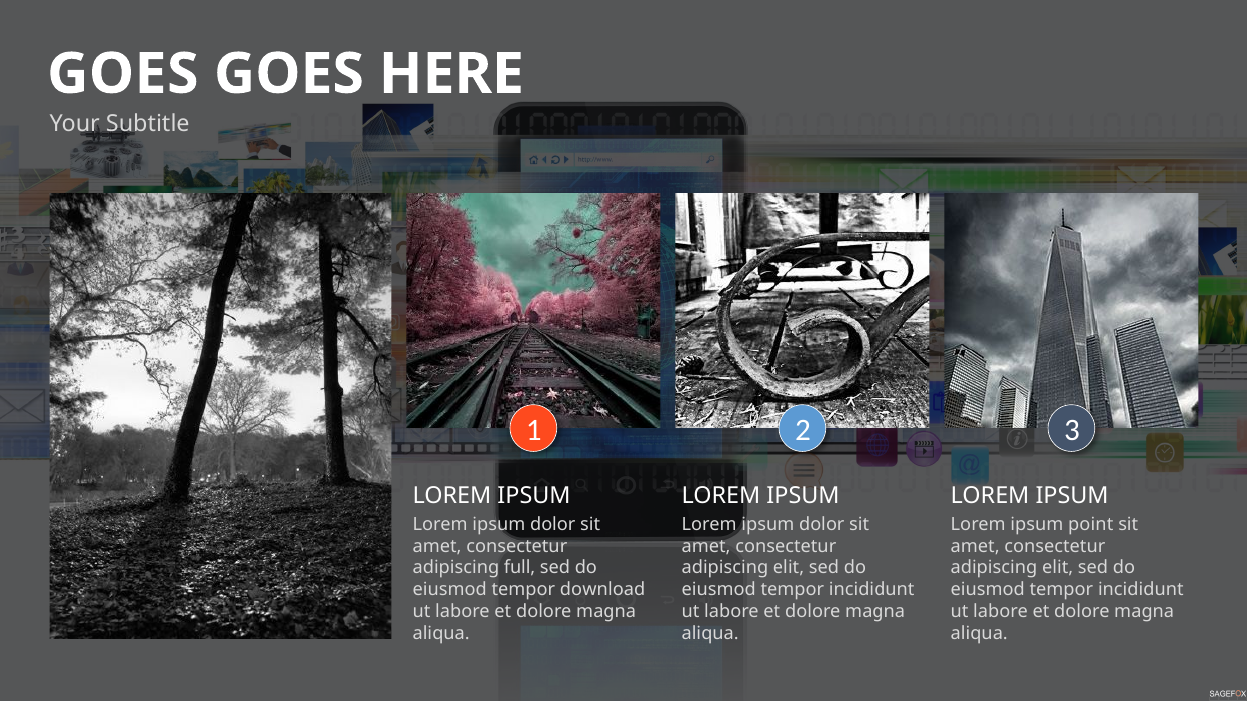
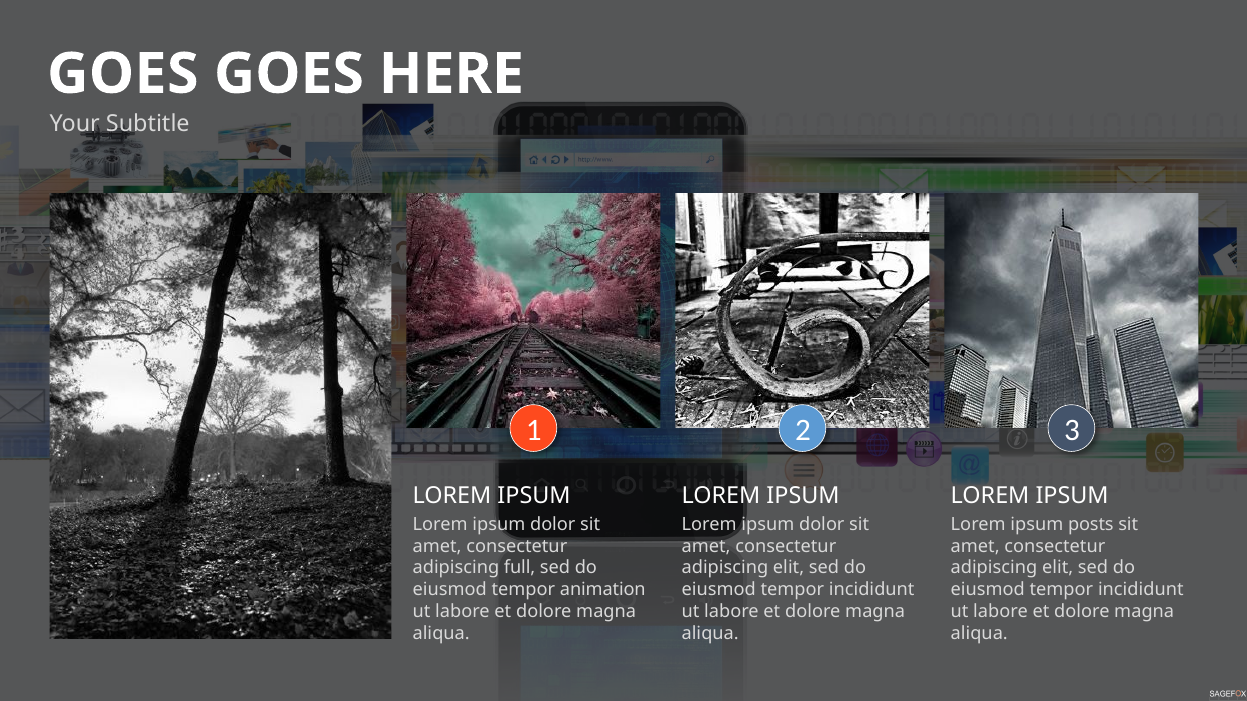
point: point -> posts (1091, 525)
download: download -> animation (603, 590)
